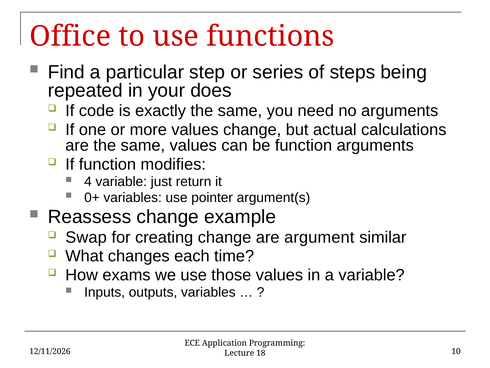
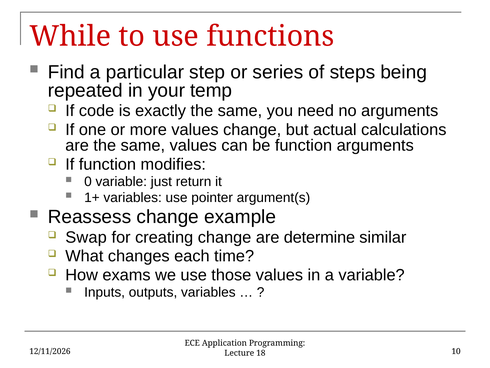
Office: Office -> While (70, 36)
does: does -> temp (211, 90)
4: 4 -> 0 (88, 182)
0+: 0+ -> 1+ (92, 197)
argument: argument -> determine (319, 237)
